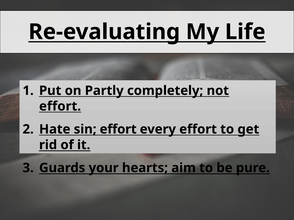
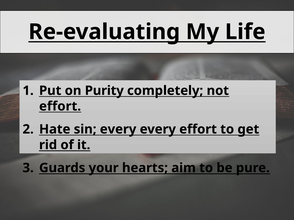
Partly: Partly -> Purity (104, 91)
sin effort: effort -> every (118, 130)
